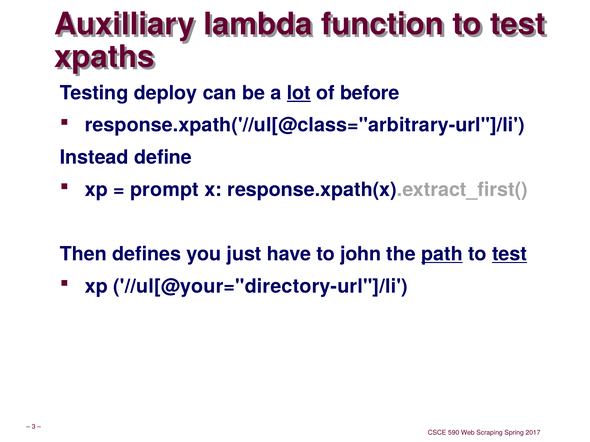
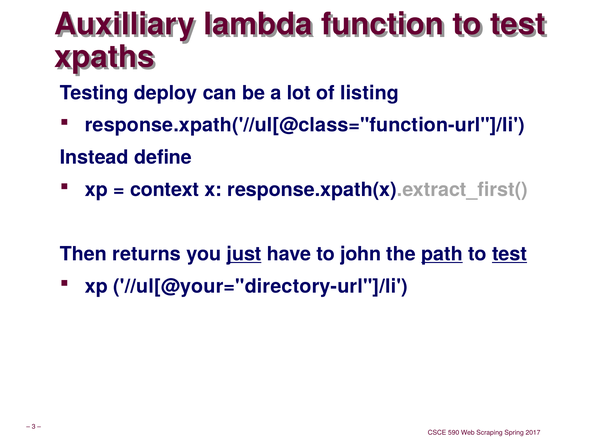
lot underline: present -> none (299, 93)
before: before -> listing (370, 93)
response.xpath('//ul[@class="arbitrary-url"]/li: response.xpath('//ul[@class="arbitrary-url"]/li -> response.xpath('//ul[@class="function-url"]/li (305, 125)
prompt: prompt -> context (165, 190)
defines: defines -> returns (147, 254)
just underline: none -> present (244, 254)
